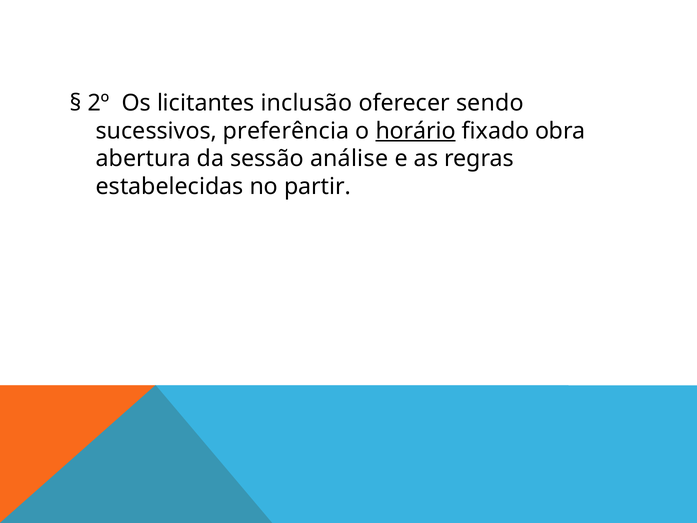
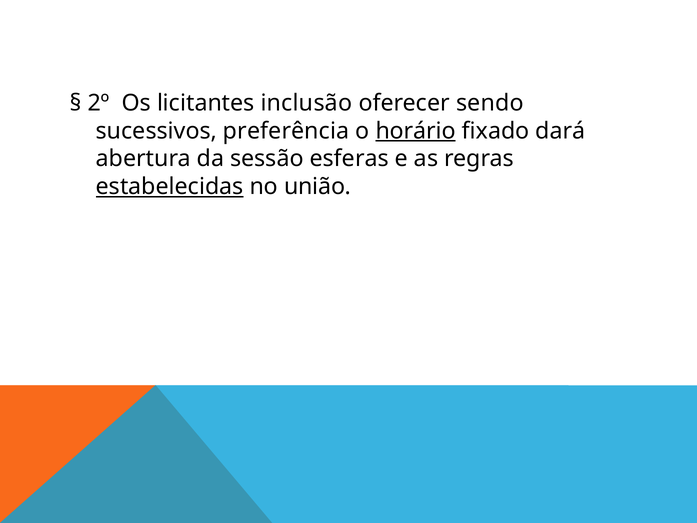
obra: obra -> dará (560, 131)
análise: análise -> esferas (349, 159)
estabelecidas underline: none -> present (170, 187)
partir: partir -> união (318, 187)
